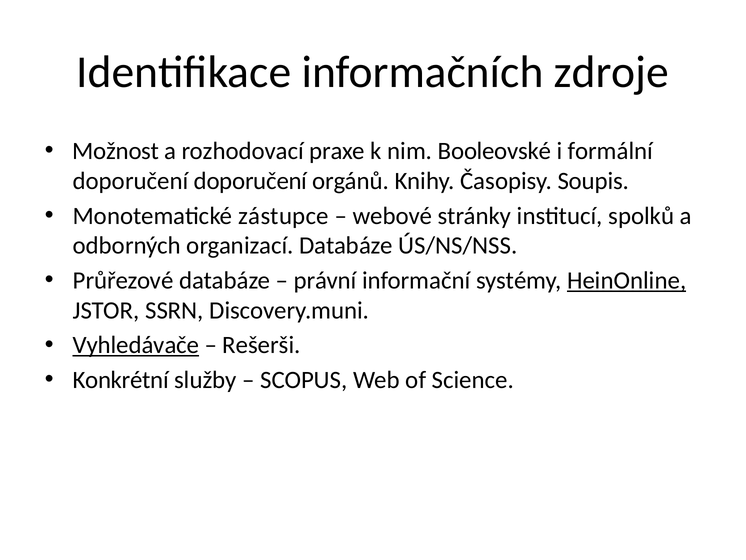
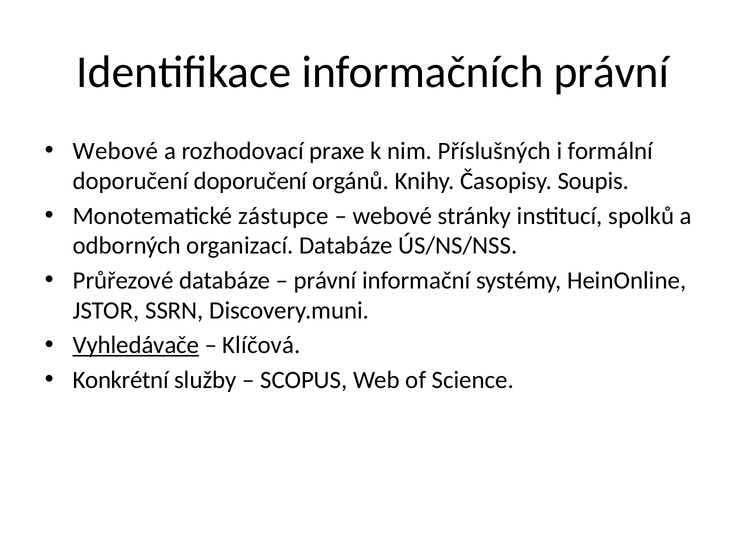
informačních zdroje: zdroje -> právní (611, 72)
Možnost: Možnost -> Webové (116, 151)
Booleovské: Booleovské -> Příslušných (494, 151)
HeinOnline underline: present -> none (627, 280)
Rešerši: Rešerši -> Klíčová (261, 345)
